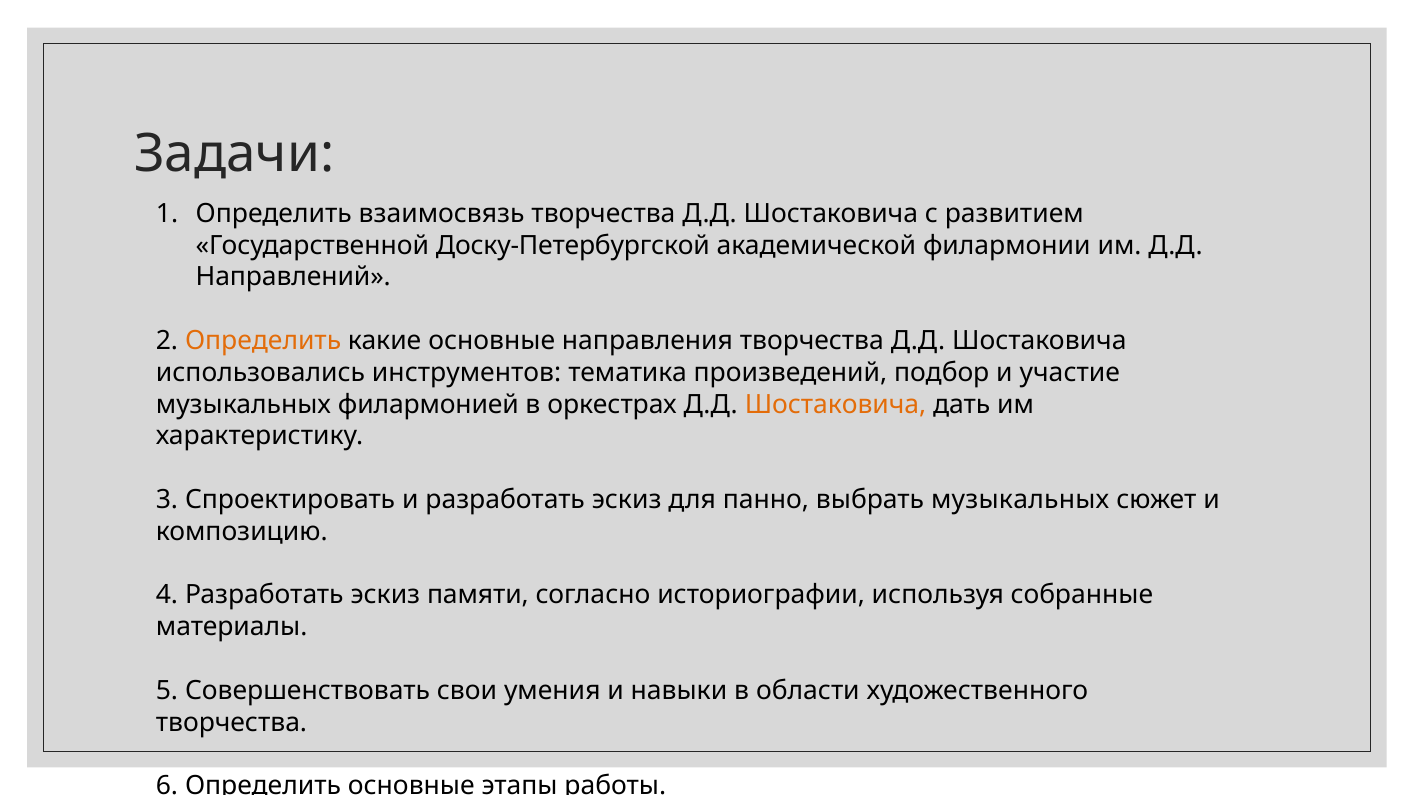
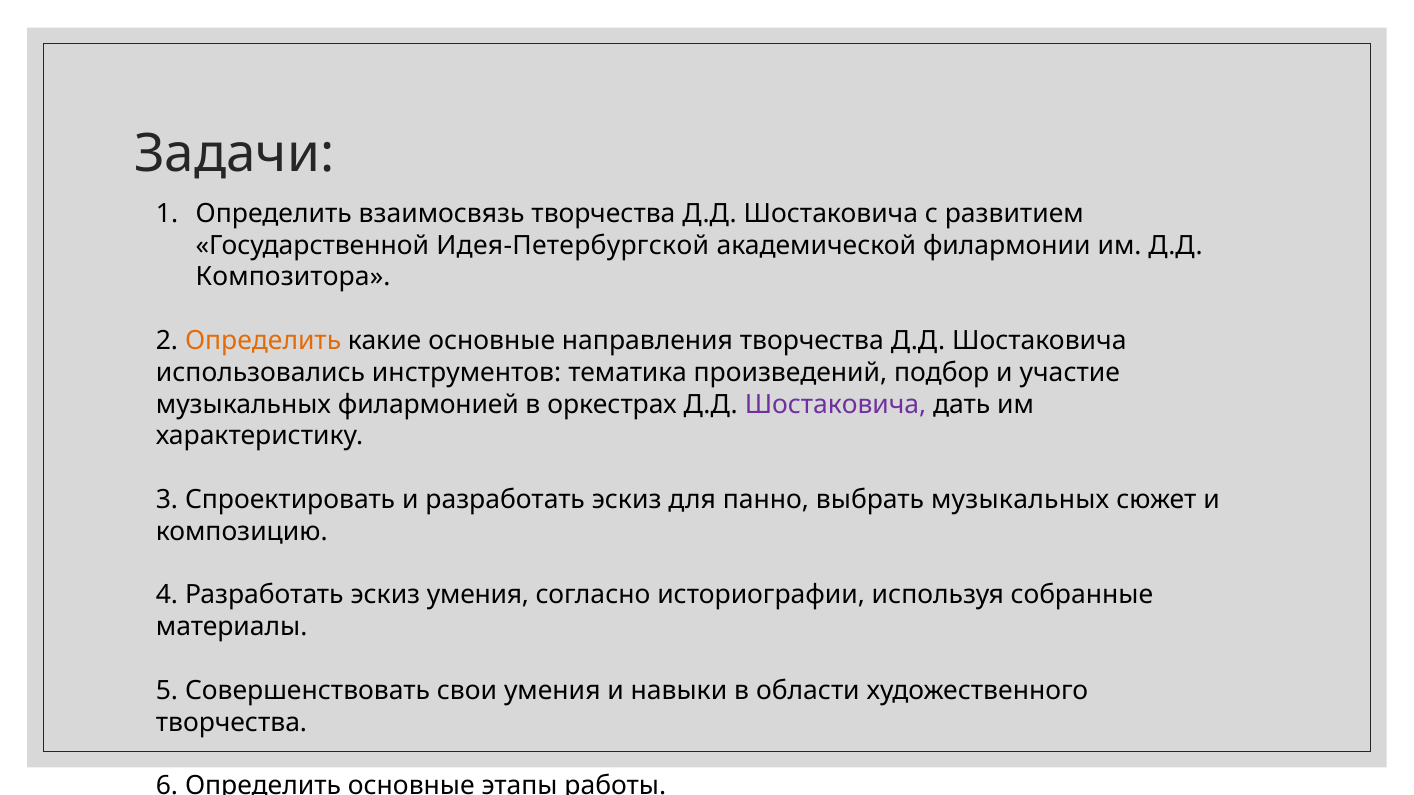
Доску-Петербургской: Доску-Петербургской -> Идея-Петербургской (573, 245)
Направлений: Направлений -> Композитора (293, 277)
Шостаковича colour: orange -> purple (835, 405)
эскиз памяти: памяти -> умения (478, 595)
